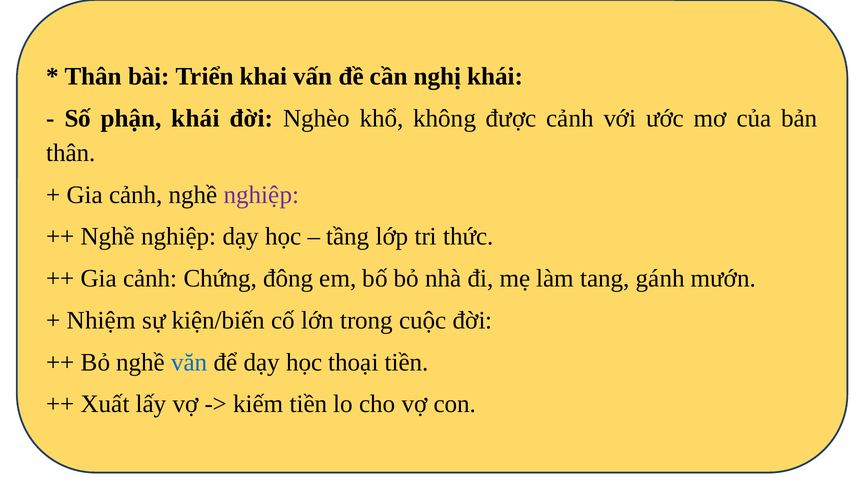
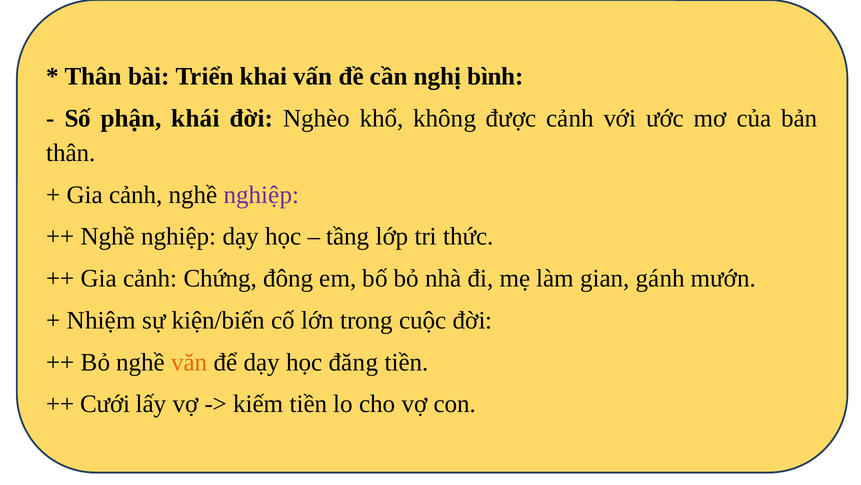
nghị khái: khái -> bình (495, 76)
tang: tang -> gian (605, 278)
văn colour: blue -> orange (189, 362)
thoại: thoại -> đăng (353, 362)
Xuất: Xuất -> Cưới (105, 404)
